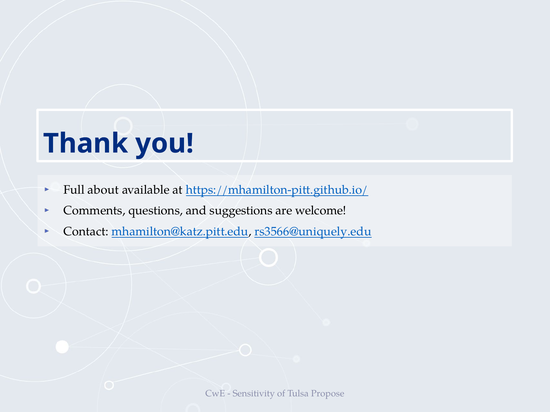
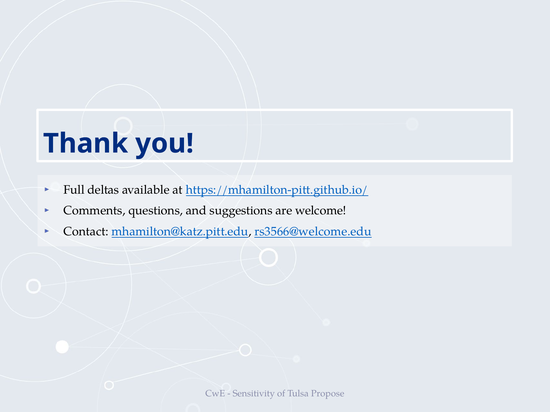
about: about -> deltas (103, 190)
rs3566@uniquely.edu: rs3566@uniquely.edu -> rs3566@welcome.edu (313, 232)
